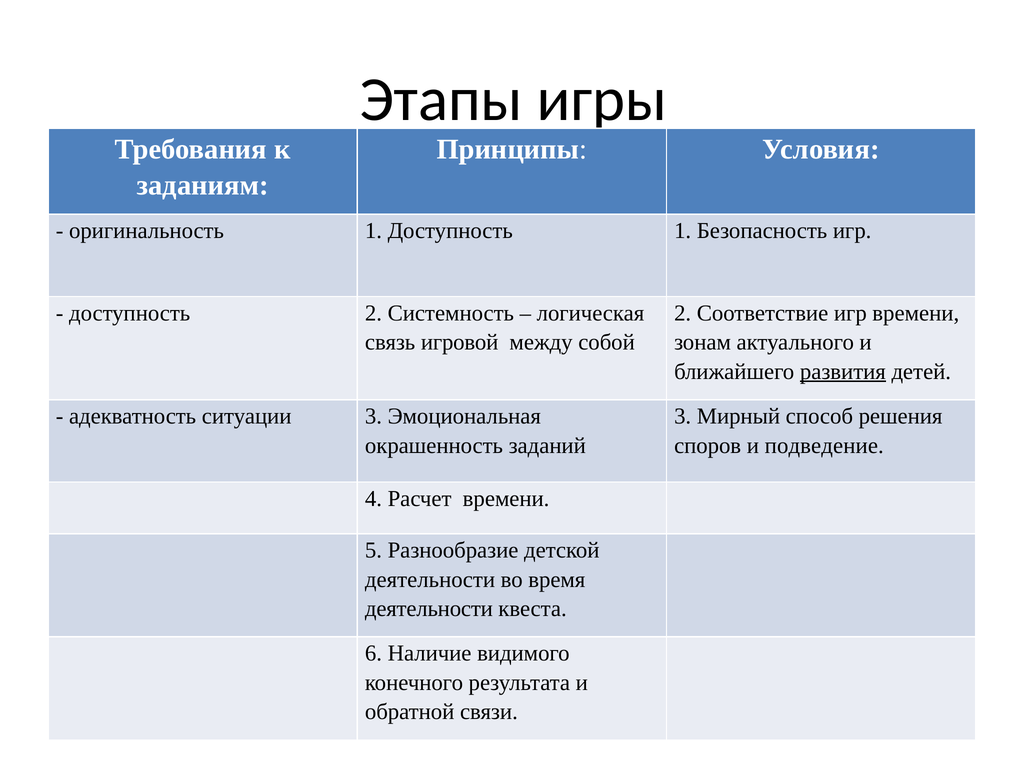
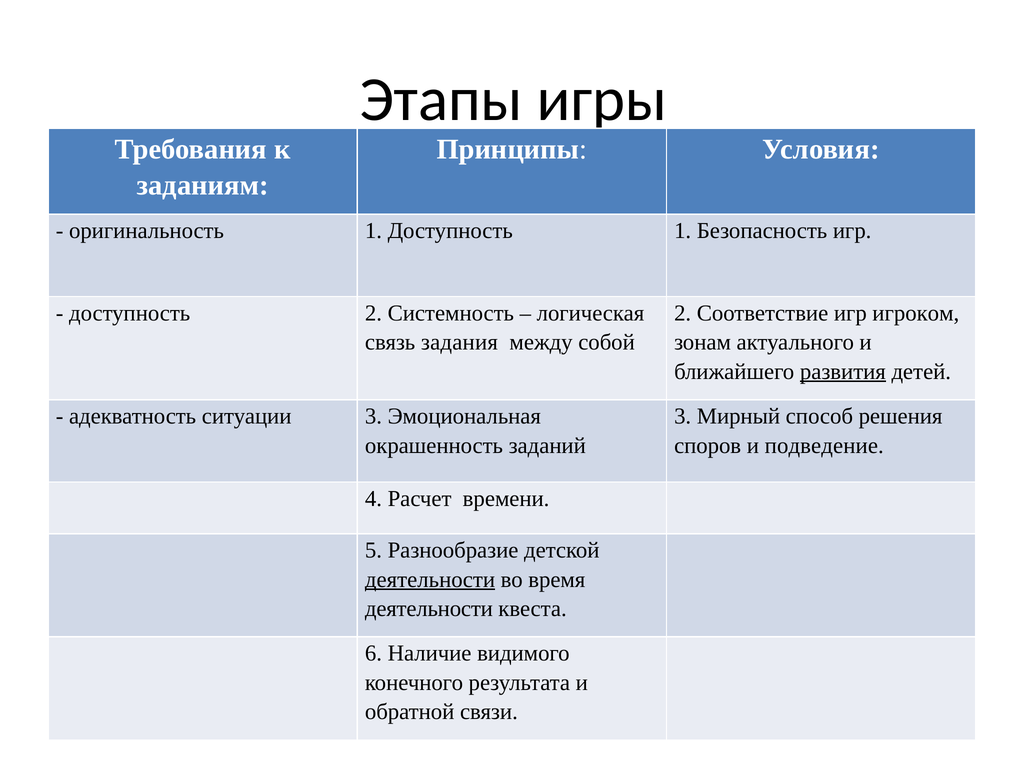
игр времени: времени -> игроком (916, 313)
игровой: игровой -> задания (459, 343)
деятельности underline: none -> present (430, 580)
